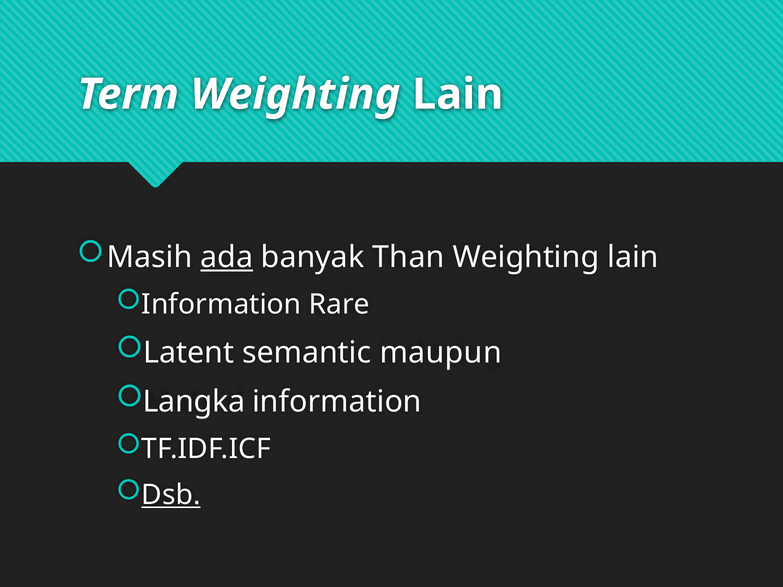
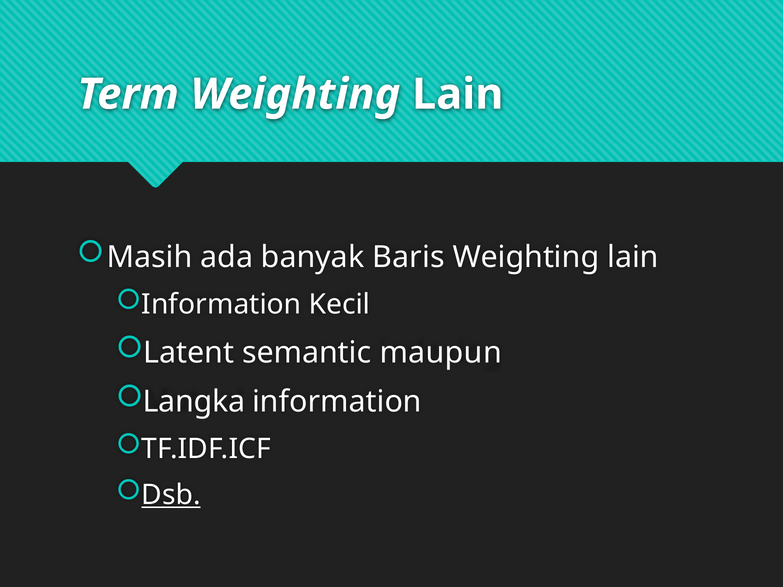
ada underline: present -> none (227, 257)
Than: Than -> Baris (408, 257)
Rare: Rare -> Kecil (339, 305)
